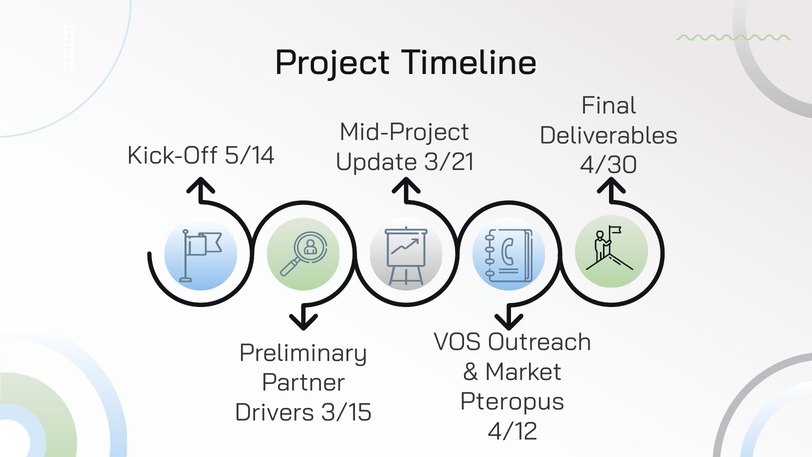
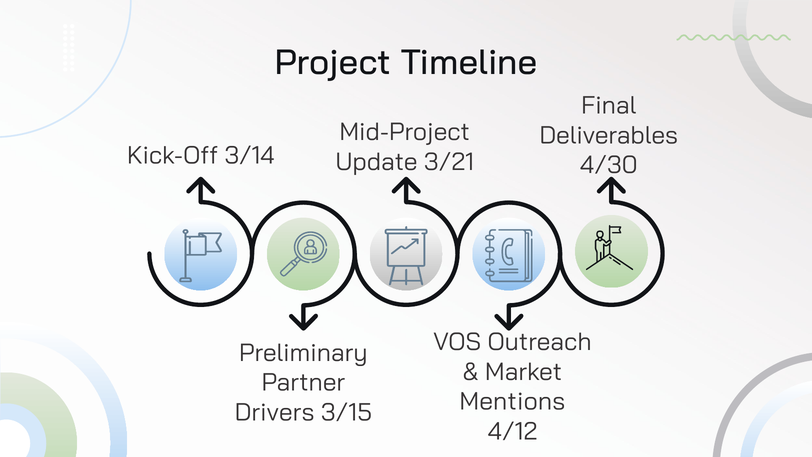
5/14: 5/14 -> 3/14 (250, 156)
Pteropus: Pteropus -> Mentions (512, 402)
